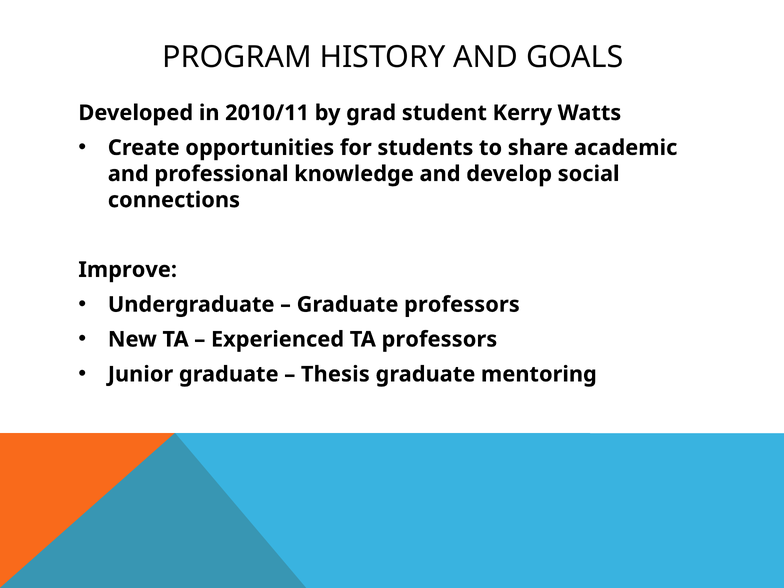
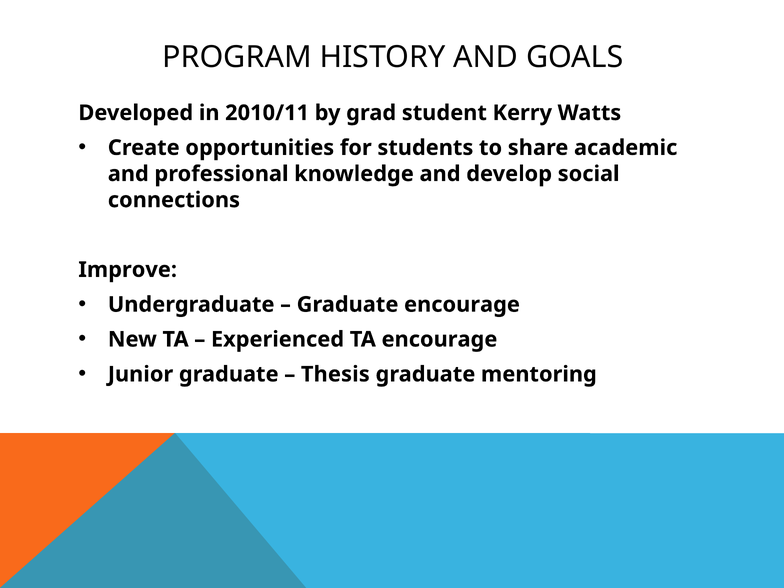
Graduate professors: professors -> encourage (462, 305)
TA professors: professors -> encourage (439, 339)
